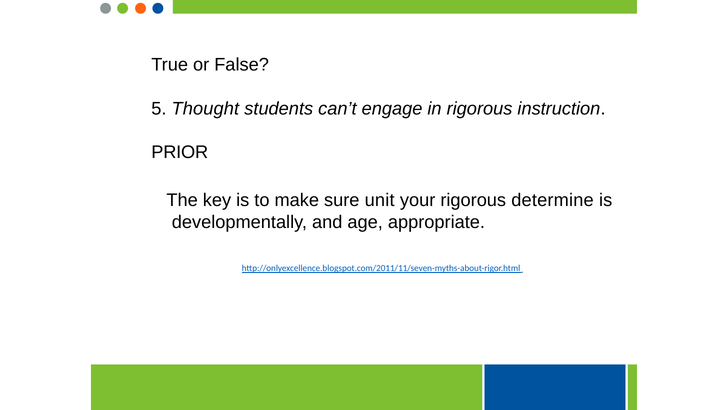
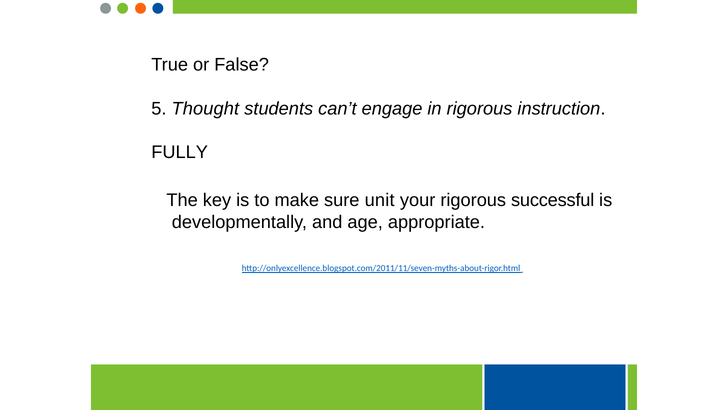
PRIOR: PRIOR -> FULLY (180, 152)
determine: determine -> successful (553, 200)
